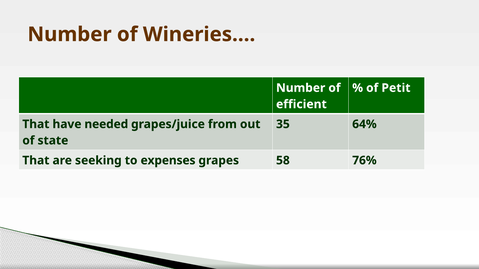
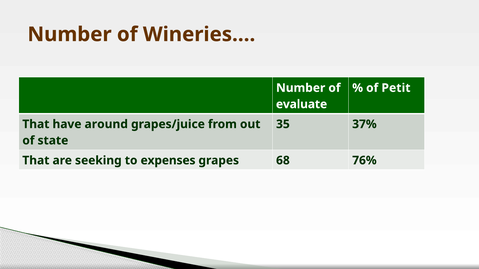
efficient: efficient -> evaluate (302, 104)
needed: needed -> around (106, 124)
64%: 64% -> 37% (364, 124)
58: 58 -> 68 (283, 161)
